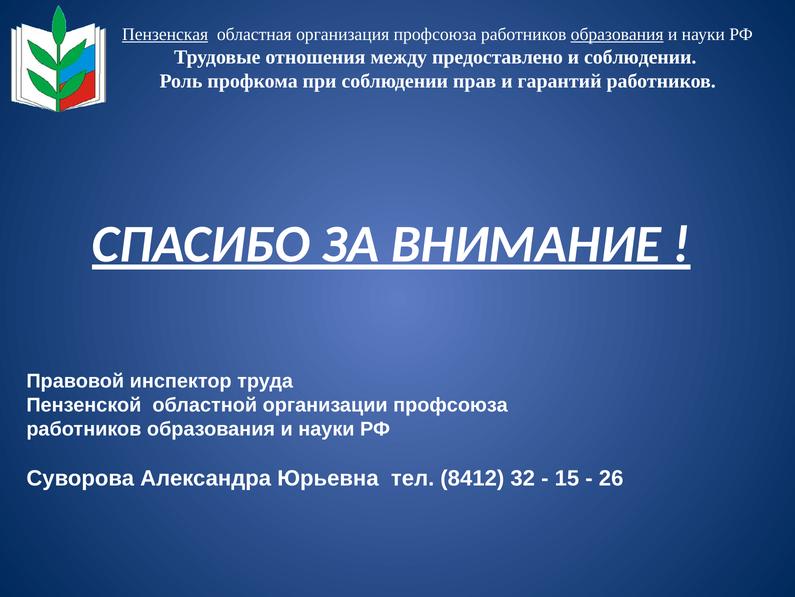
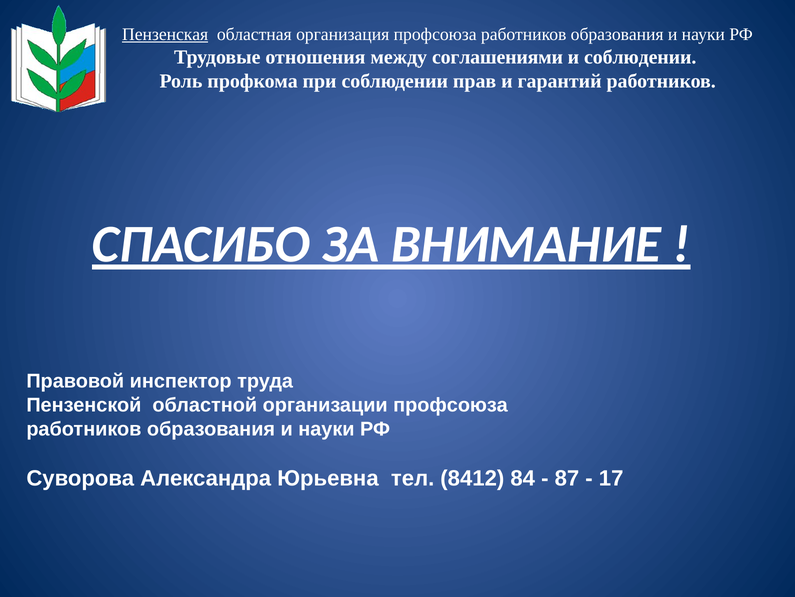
образования underline: present -> none (617, 35)
предоставлено: предоставлено -> соглашениями (498, 57)
32: 32 -> 84 (523, 478)
15: 15 -> 87 (567, 478)
26: 26 -> 17 (611, 478)
